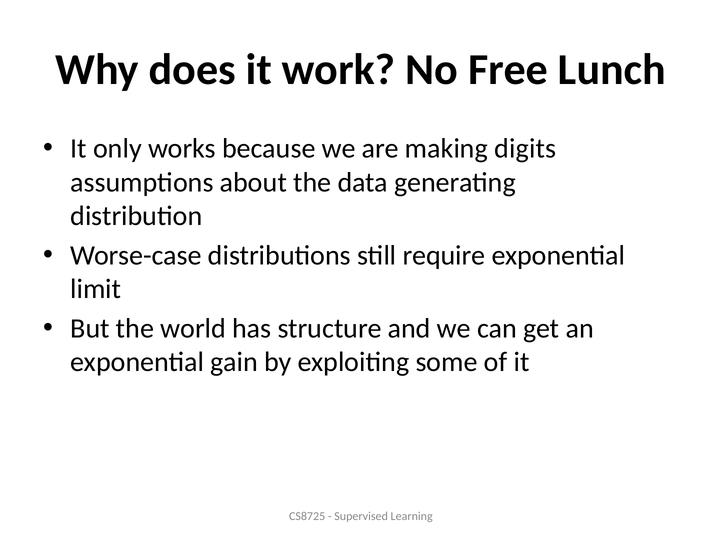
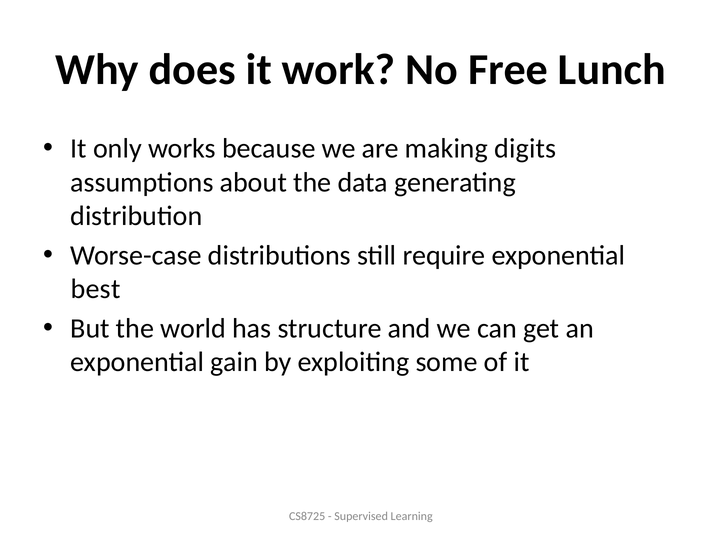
limit: limit -> best (95, 289)
